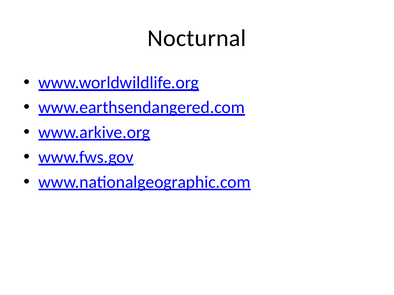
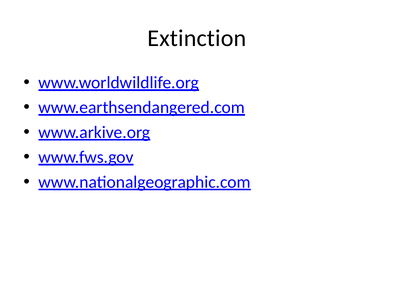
Nocturnal: Nocturnal -> Extinction (197, 38)
